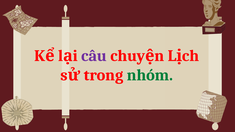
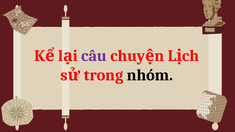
nhóm colour: green -> black (150, 75)
